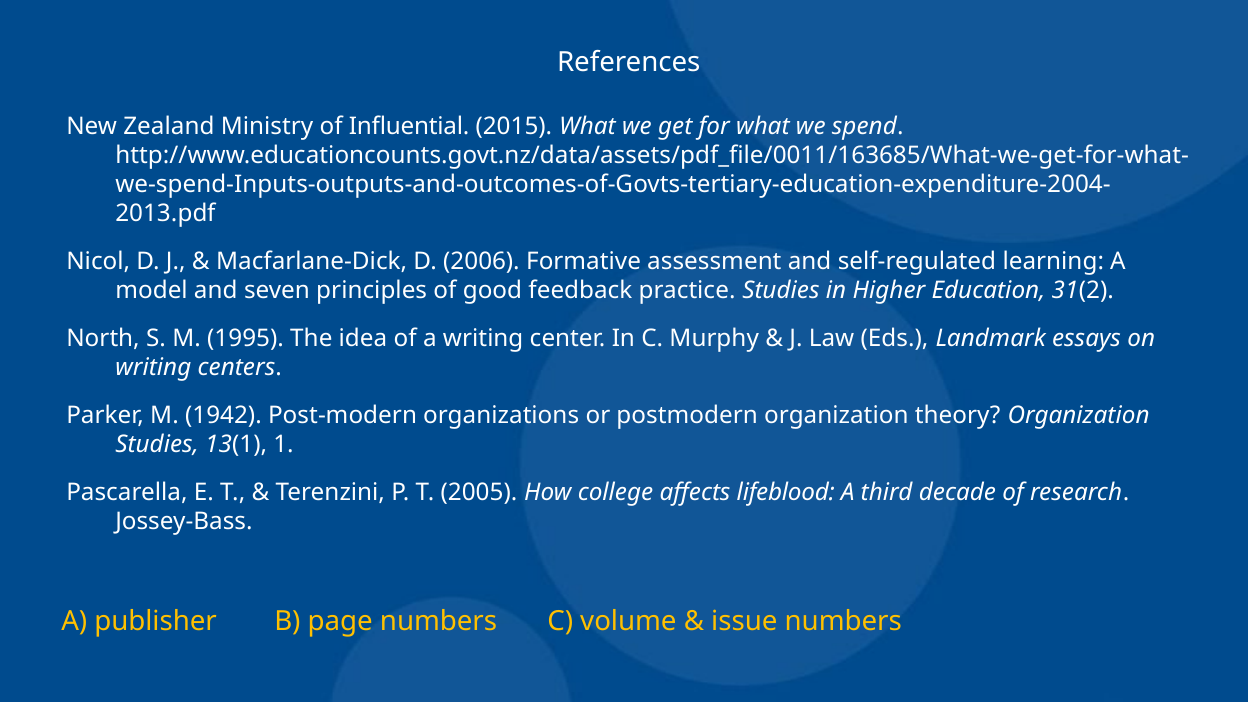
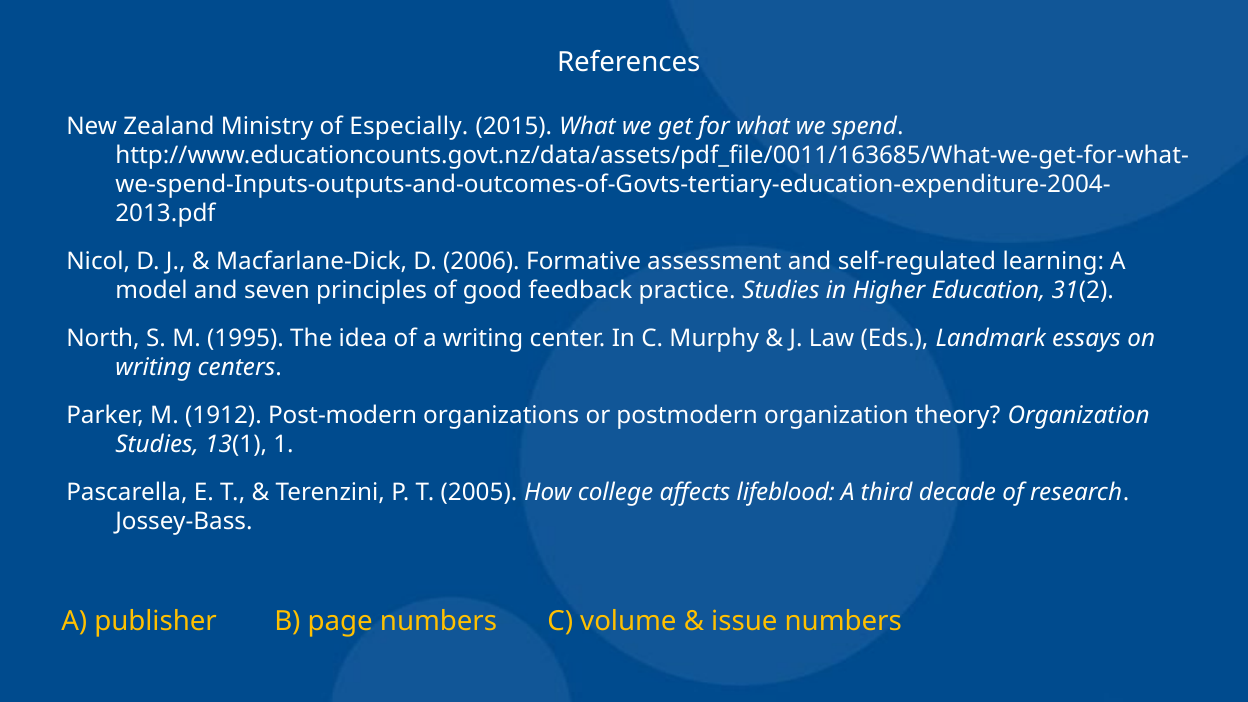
Influential: Influential -> Especially (409, 126)
1942: 1942 -> 1912 (223, 416)
